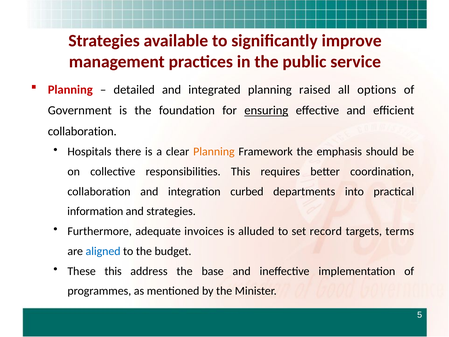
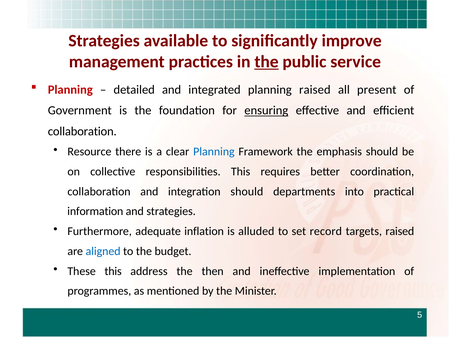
the underline: none -> present (267, 62)
options: options -> present (377, 89)
Hospitals: Hospitals -> Resource (89, 152)
Planning colour: orange -> blue (214, 152)
integration curbed: curbed -> should (247, 191)
invoices: invoices -> inflation (204, 231)
targets terms: terms -> raised (400, 231)
base: base -> then (213, 271)
